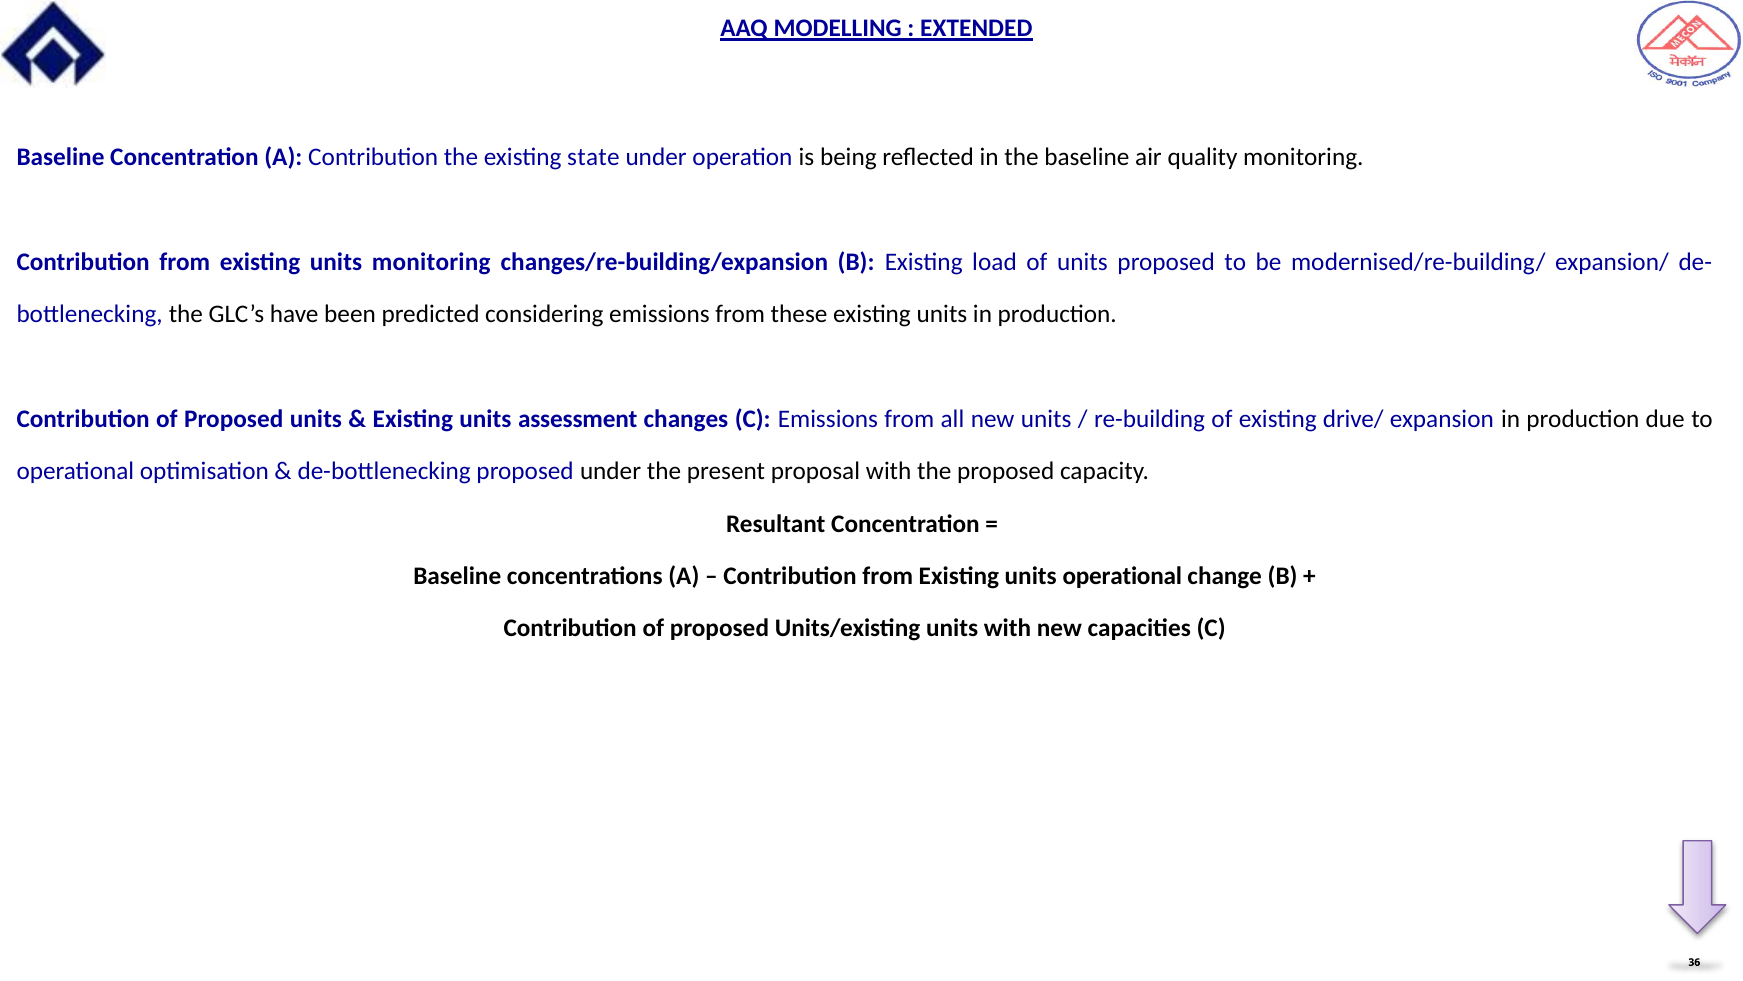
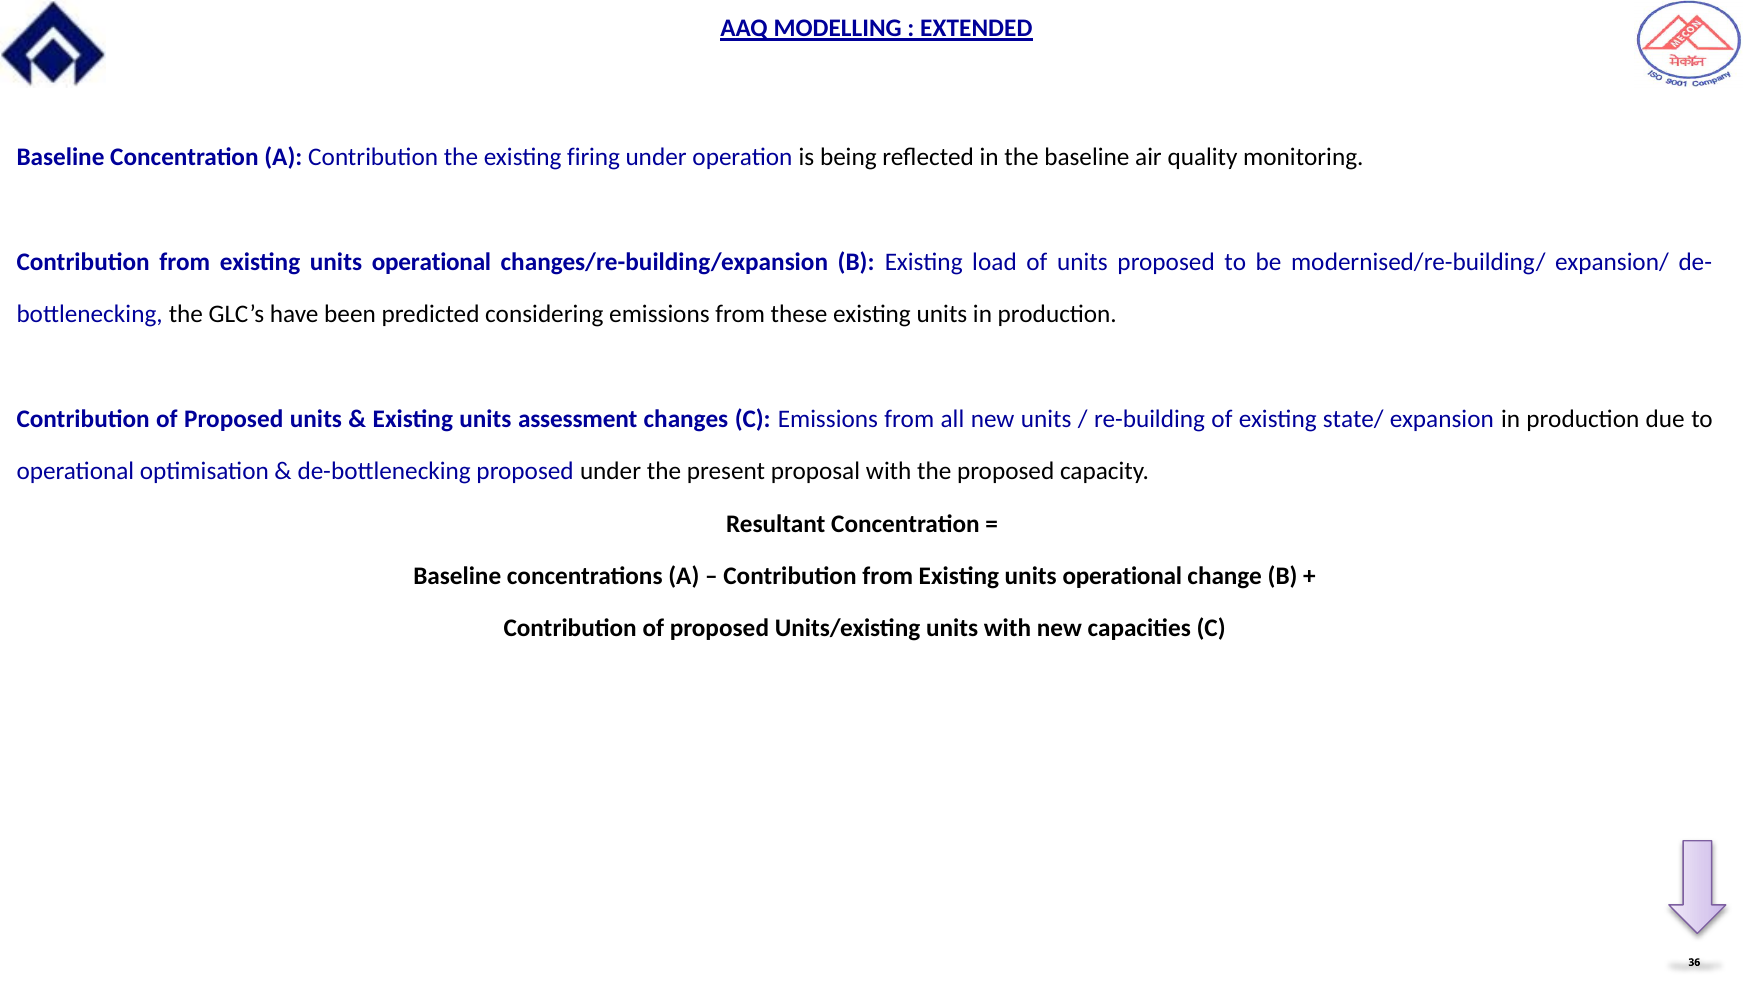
state: state -> firing (594, 158)
monitoring: monitoring -> operational (431, 262)
drive/: drive/ -> state/ (1353, 419)
